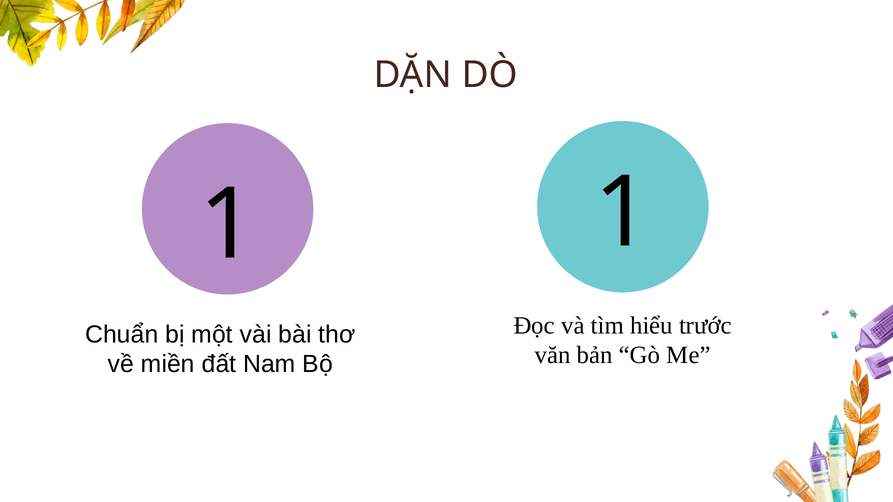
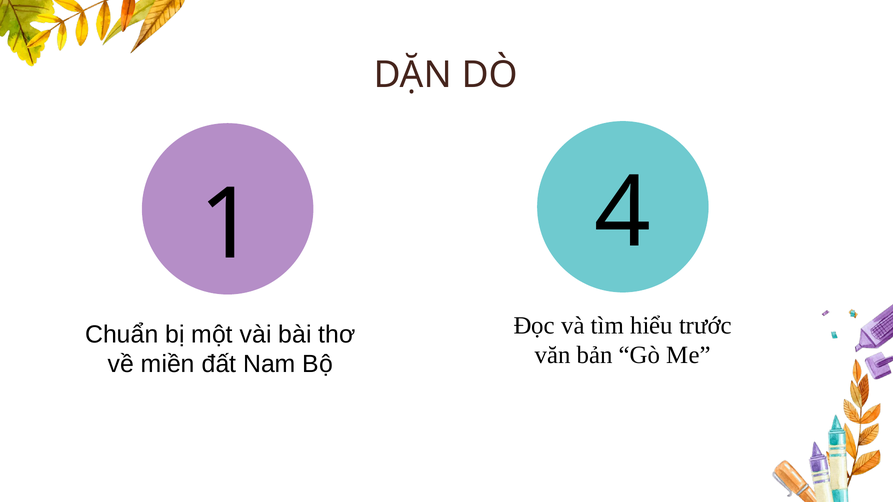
1 1: 1 -> 4 (623, 213)
